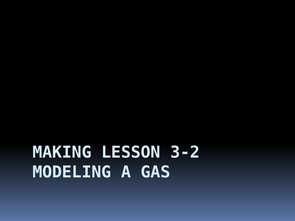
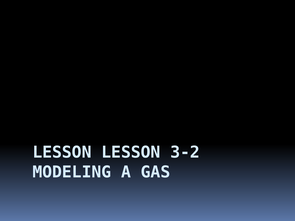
MAKING: MAKING -> LESSON (62, 153)
